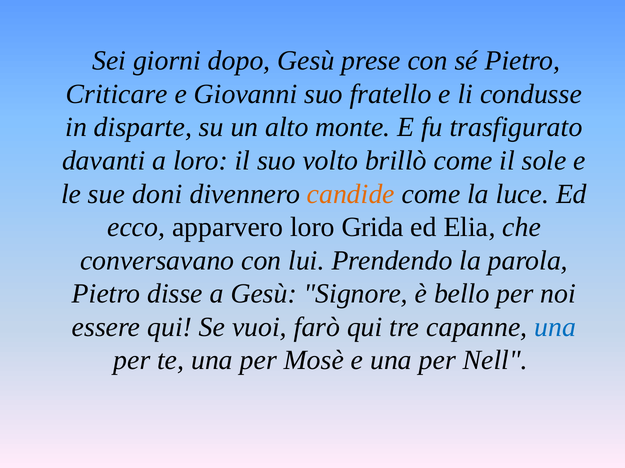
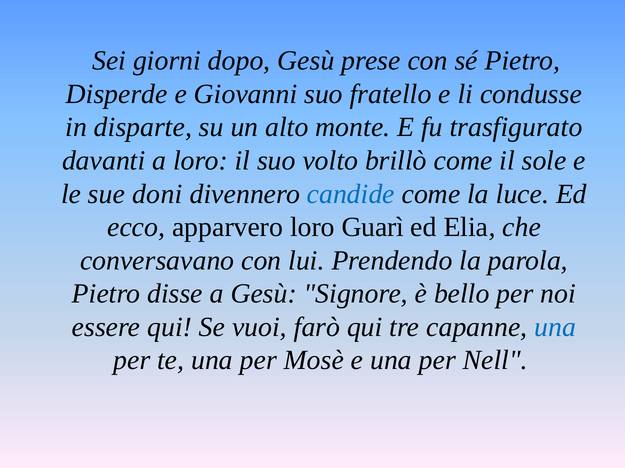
Criticare: Criticare -> Disperde (117, 94)
candide colour: orange -> blue (351, 194)
Grida: Grida -> Guarì (373, 228)
